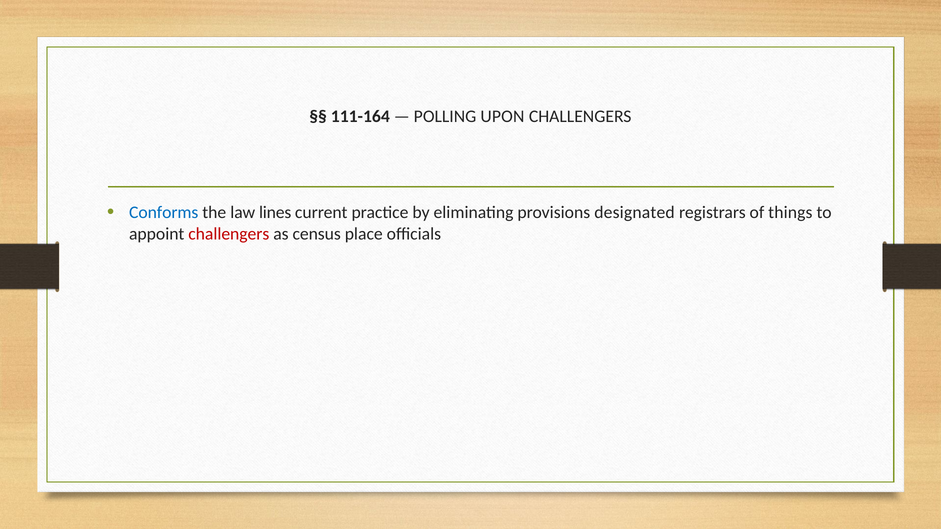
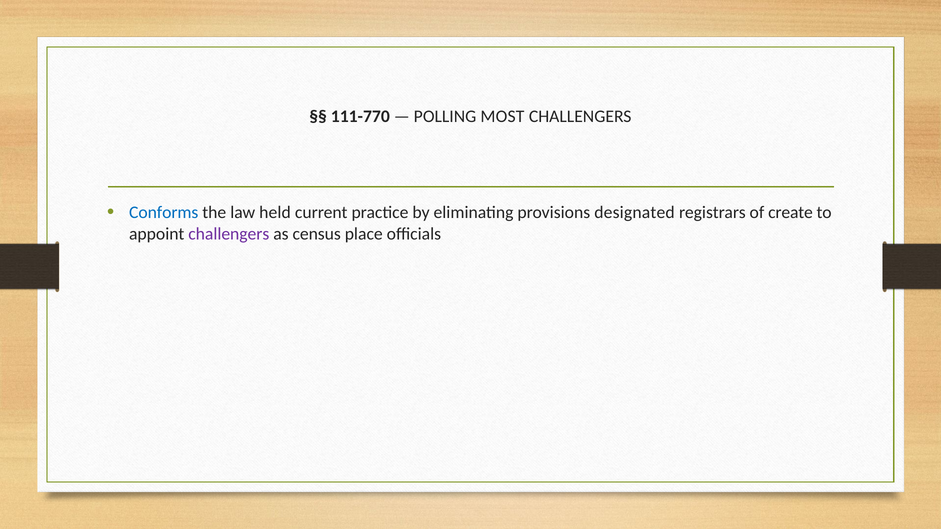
111-164: 111-164 -> 111-770 (360, 117)
UPON: UPON -> MOST (502, 117)
lines: lines -> held (275, 213)
things: things -> create (790, 213)
challengers colour: red -> purple (229, 234)
